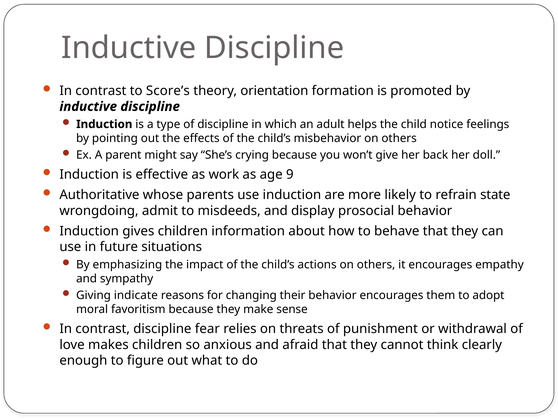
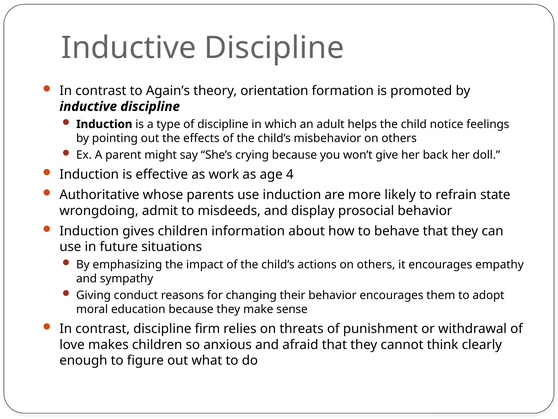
Score’s: Score’s -> Again’s (168, 91)
9: 9 -> 4 (290, 174)
indicate: indicate -> conduct (136, 295)
favoritism: favoritism -> education (138, 309)
fear: fear -> firm (207, 329)
